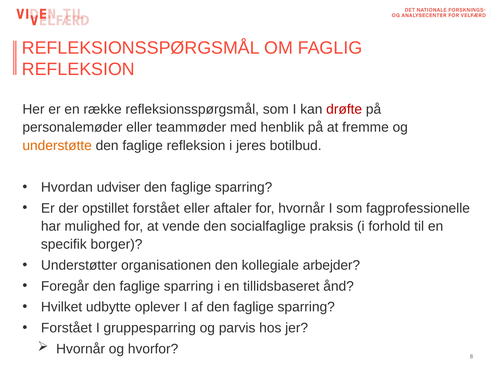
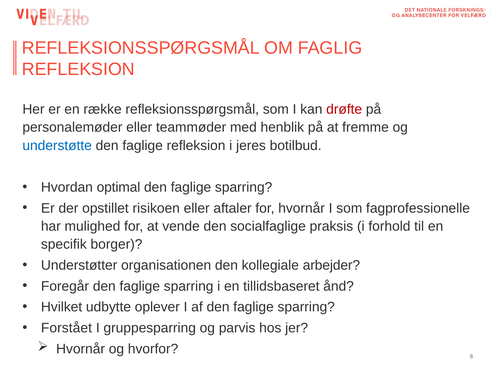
understøtte colour: orange -> blue (57, 145)
udviser: udviser -> optimal (118, 187)
opstillet forstået: forstået -> risikoen (156, 208)
